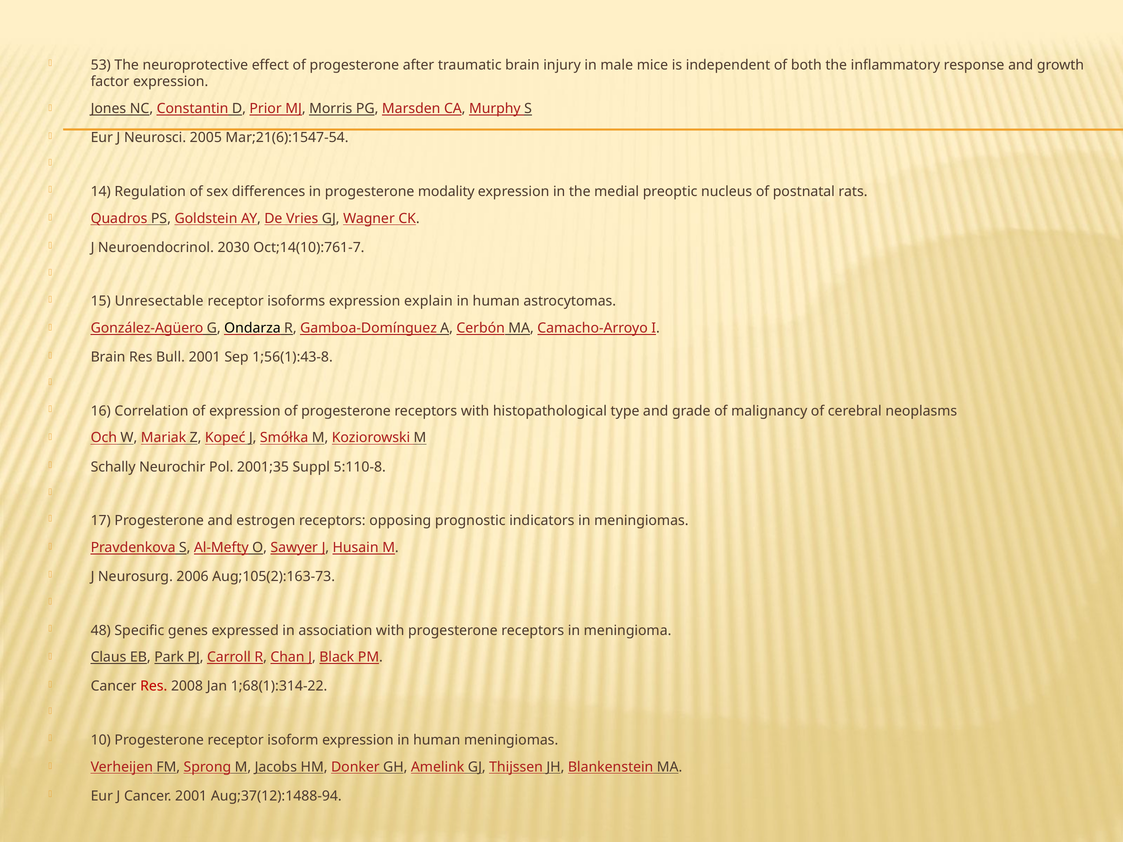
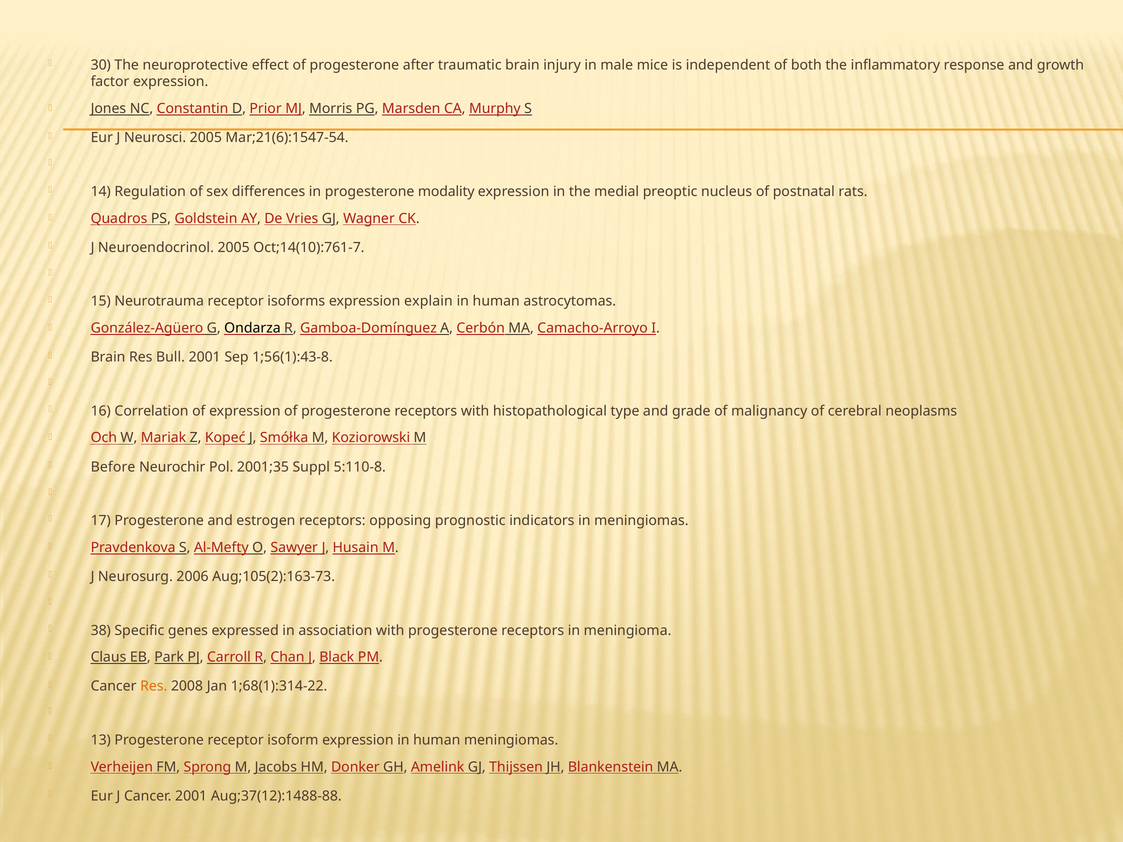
53: 53 -> 30 (101, 65)
Neuroendocrinol 2030: 2030 -> 2005 (234, 248)
Unresectable: Unresectable -> Neurotrauma (159, 301)
Schally: Schally -> Before (113, 467)
48: 48 -> 38 (101, 631)
Res colour: red -> orange (154, 687)
10: 10 -> 13 (101, 740)
Aug;37(12):1488-94: Aug;37(12):1488-94 -> Aug;37(12):1488-88 (276, 796)
